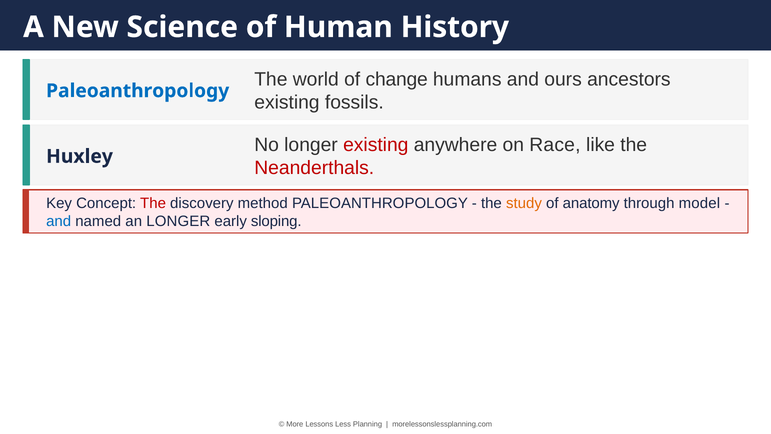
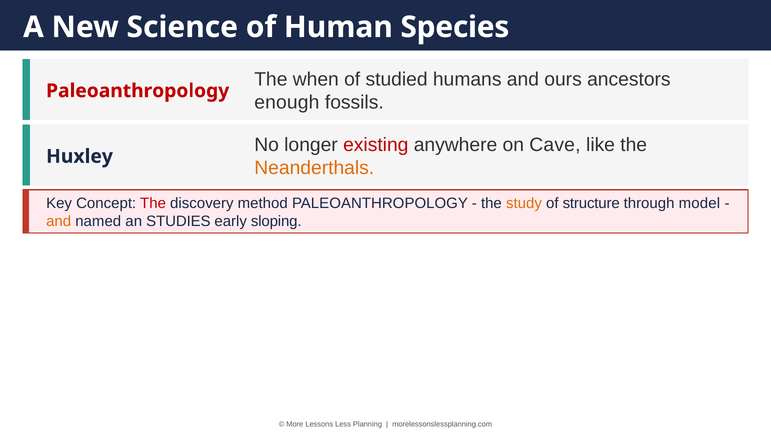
History: History -> Species (455, 27)
world: world -> when (316, 79)
change: change -> studied (397, 79)
Paleoanthropology colour: blue -> red (138, 91)
existing: existing -> enough (287, 102)
Race: Race -> Cave (555, 145)
Neanderthals colour: red -> orange (314, 168)
anatomy: anatomy -> structure (591, 203)
and colour: blue -> orange (59, 221)
an LONGER: LONGER -> STUDIES (178, 221)
